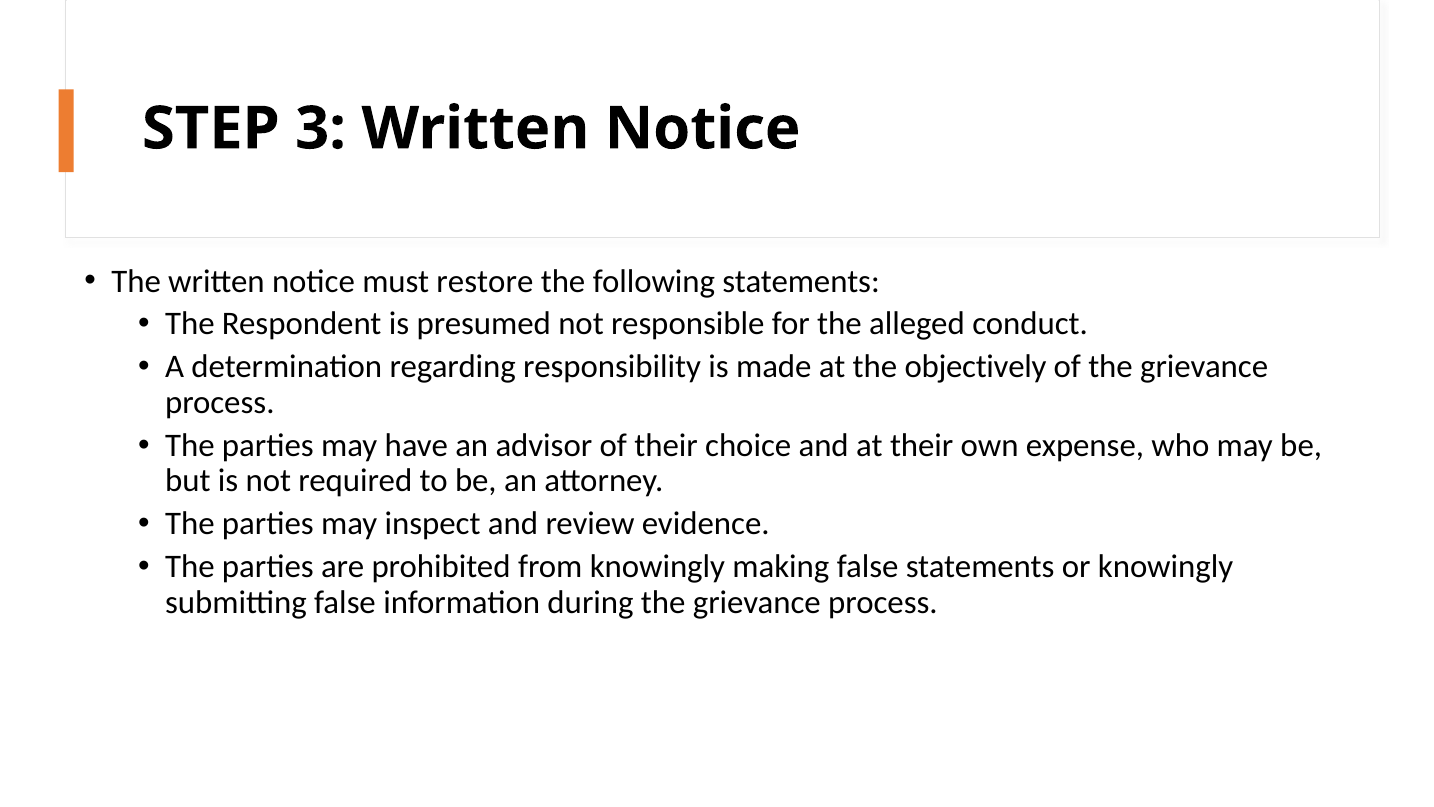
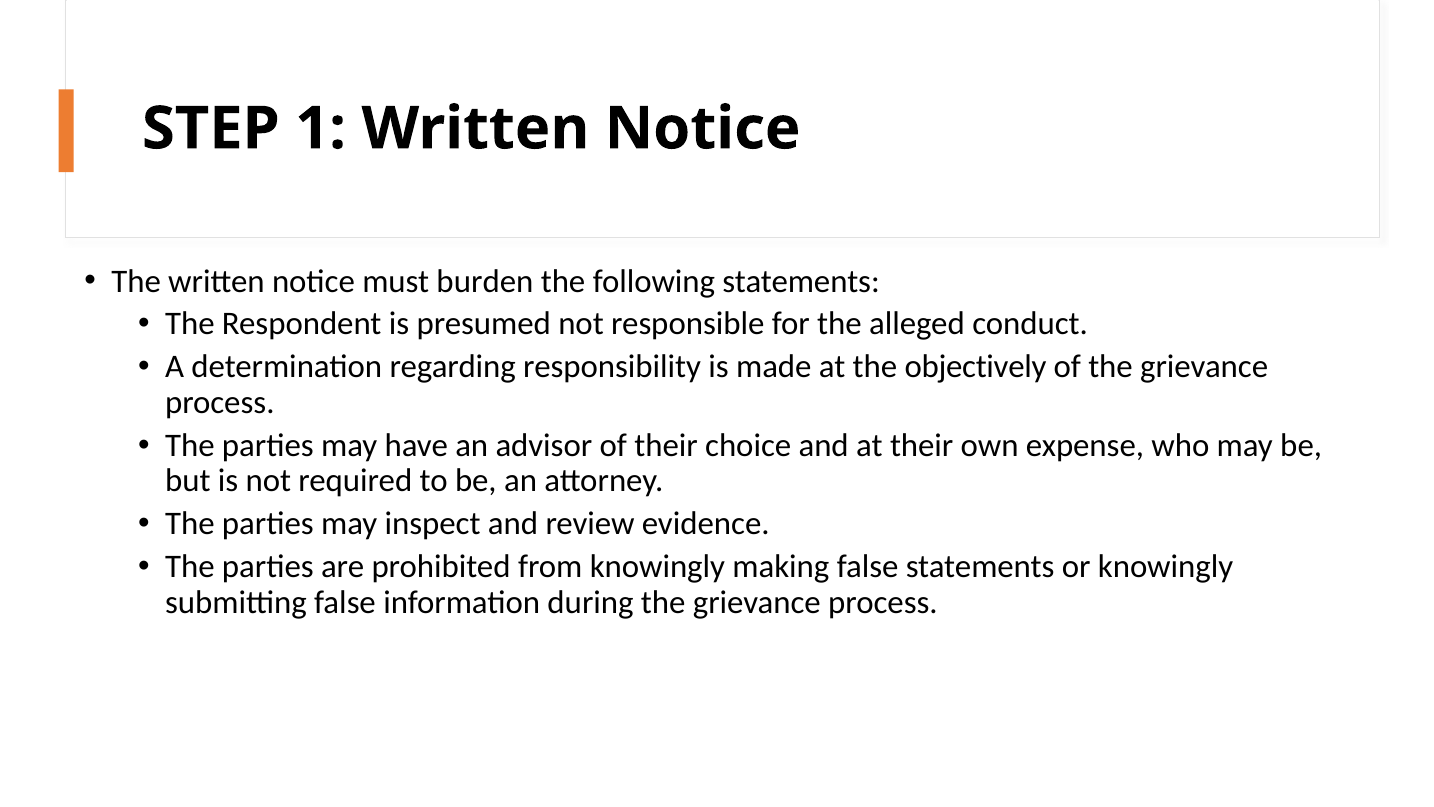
3: 3 -> 1 (321, 129)
restore: restore -> burden (485, 281)
